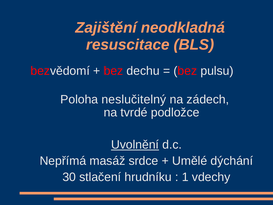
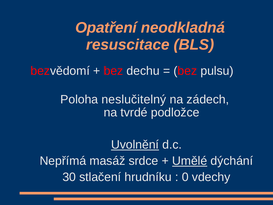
Zajištění: Zajištění -> Opatření (106, 28)
Umělé underline: none -> present (190, 161)
1: 1 -> 0 (185, 177)
